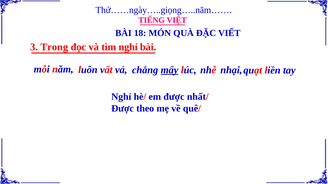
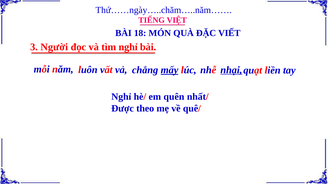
Thứ……ngày…..giọng…..năm……: Thứ……ngày…..giọng…..năm…… -> Thứ……ngày…..chăm…..năm…… (164, 10)
Trong: Trong -> Người (54, 47)
nhại underline: none -> present (231, 70)
em được: được -> quên (174, 97)
